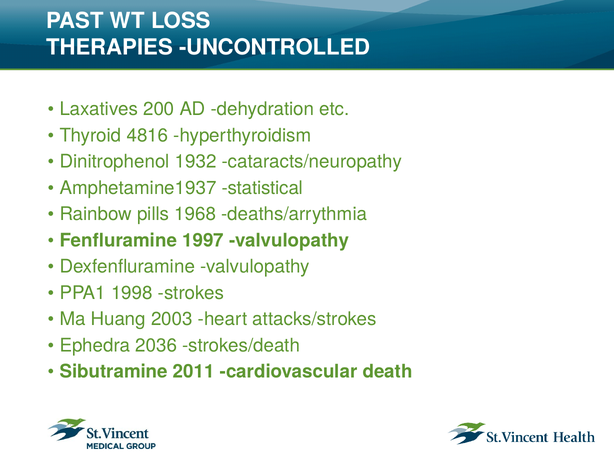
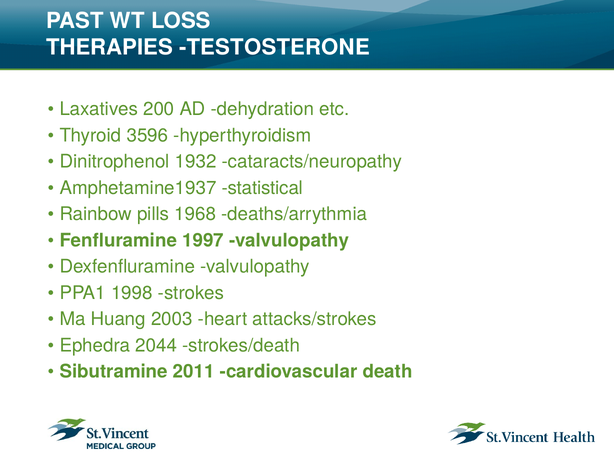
UNCONTROLLED: UNCONTROLLED -> TESTOSTERONE (274, 48)
4816: 4816 -> 3596 (147, 135)
2036: 2036 -> 2044 (156, 345)
